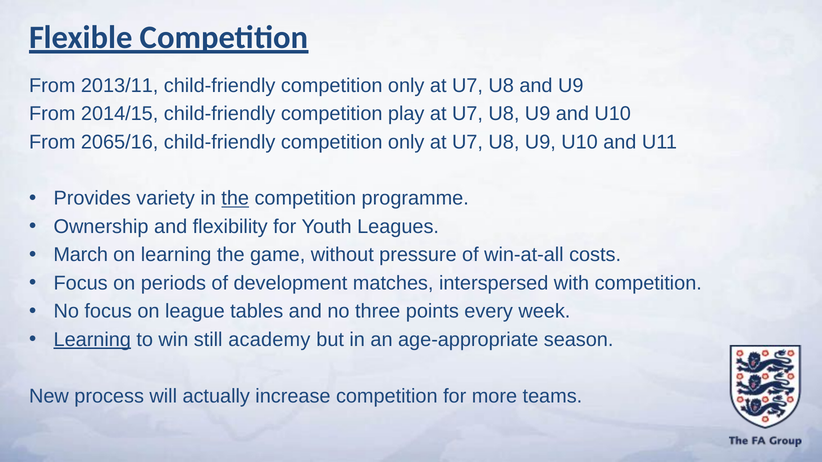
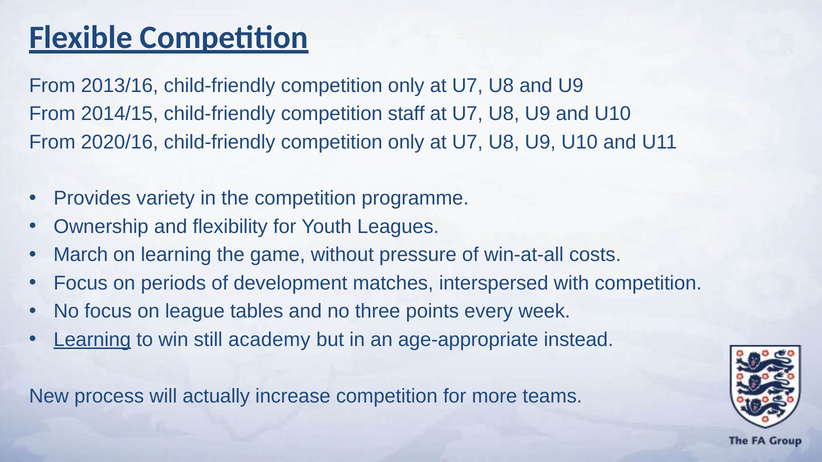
2013/11: 2013/11 -> 2013/16 (120, 86)
play: play -> staff (406, 114)
2065/16: 2065/16 -> 2020/16 (120, 142)
the underline: present -> none (235, 199)
season: season -> instead (579, 340)
